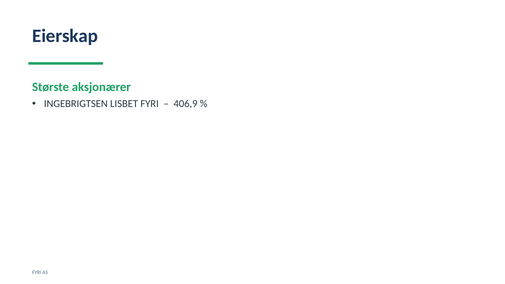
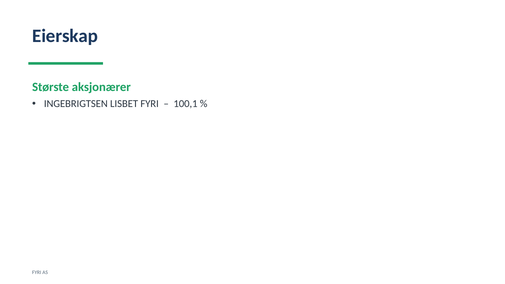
406,9: 406,9 -> 100,1 (186, 104)
